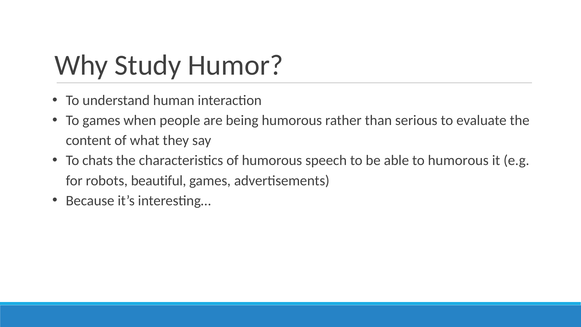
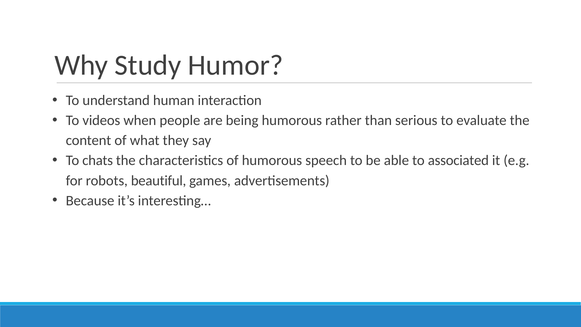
To games: games -> videos (101, 120)
to humorous: humorous -> associated (458, 160)
